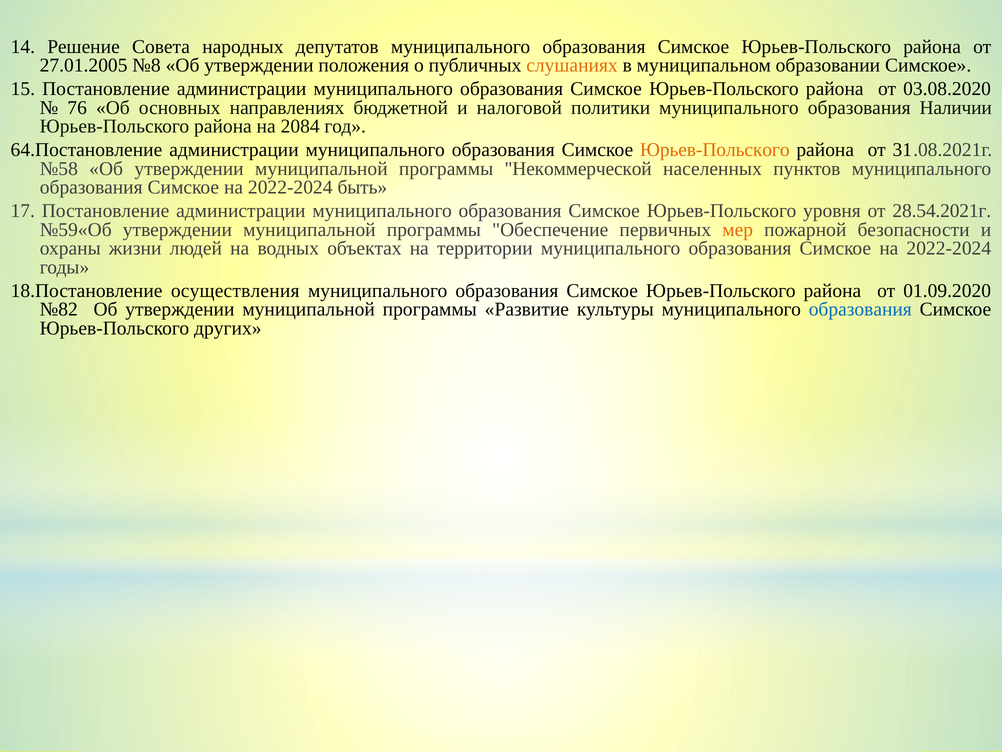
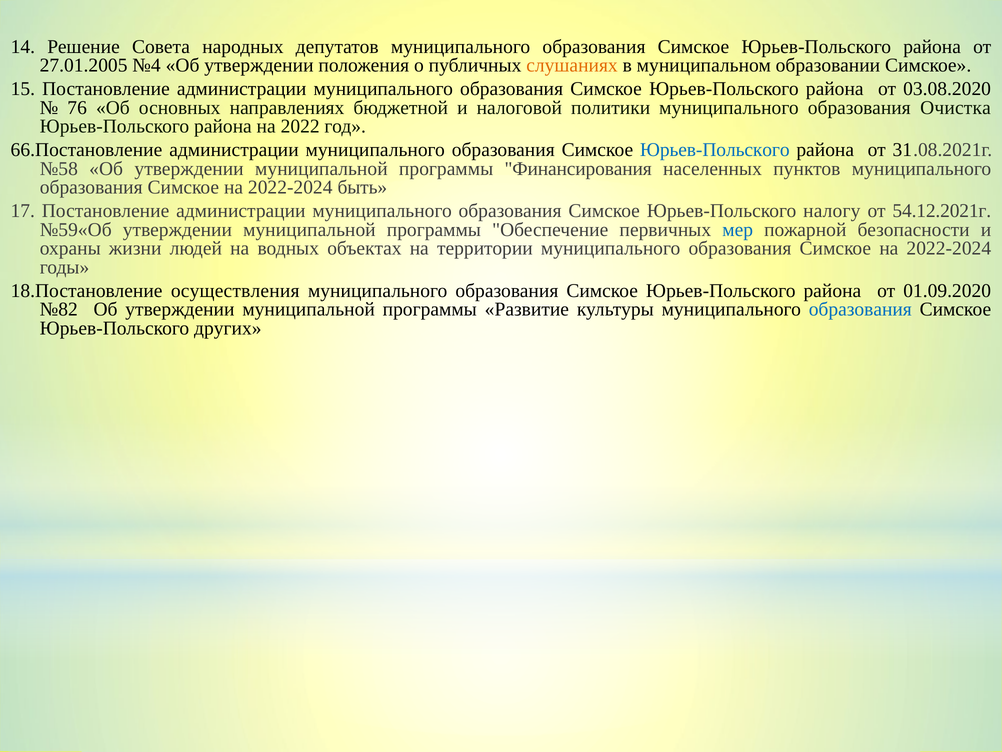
№8: №8 -> №4 (147, 65)
Наличии: Наличии -> Очистка (955, 108)
2084: 2084 -> 2022 (300, 126)
64.Постановление: 64.Постановление -> 66.Постановление (86, 150)
Юрьев-Польского colour: orange -> blue (715, 150)
Некоммерческой: Некоммерческой -> Финансирования (578, 169)
уровня: уровня -> налогу (832, 211)
28.54.2021г: 28.54.2021г -> 54.12.2021г (942, 211)
мер colour: orange -> blue (738, 230)
